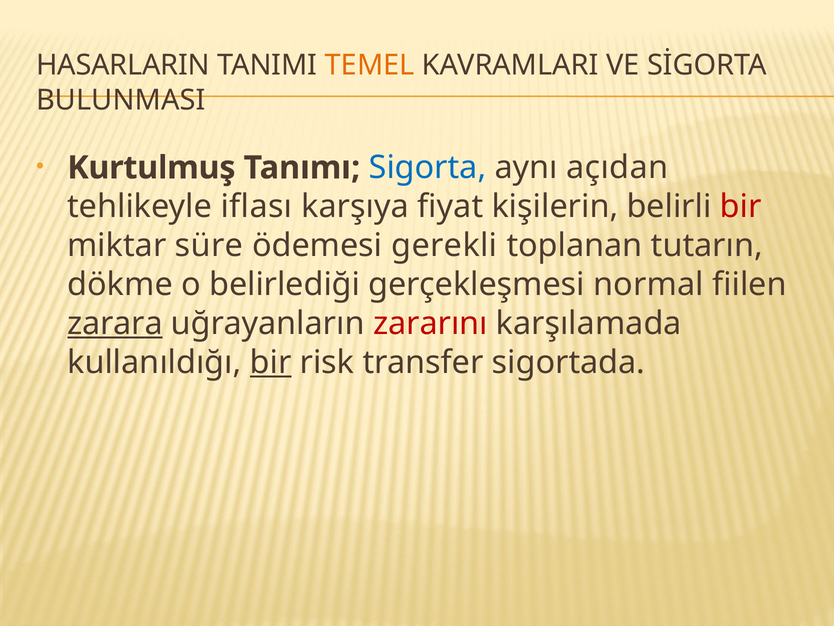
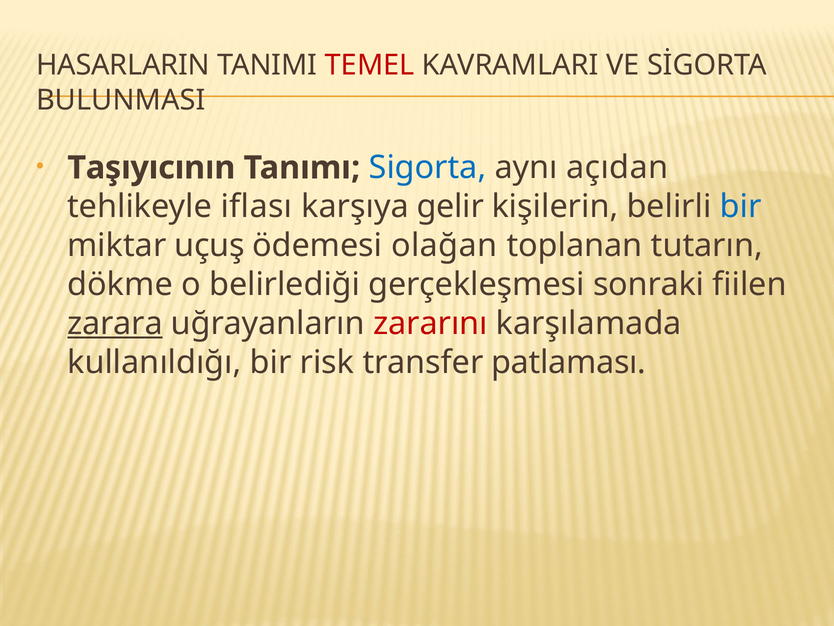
TEMEL colour: orange -> red (370, 65)
Kurtulmuş: Kurtulmuş -> Taşıyıcının (151, 168)
fiyat: fiyat -> gelir (450, 207)
bir colour: red -> blue (741, 207)
süre: süre -> uçuş (209, 245)
gerekli: gerekli -> olağan (444, 245)
normal: normal -> sonraki (649, 284)
bir underline: present -> none (271, 362)
sigortada: sigortada -> patlaması (569, 362)
